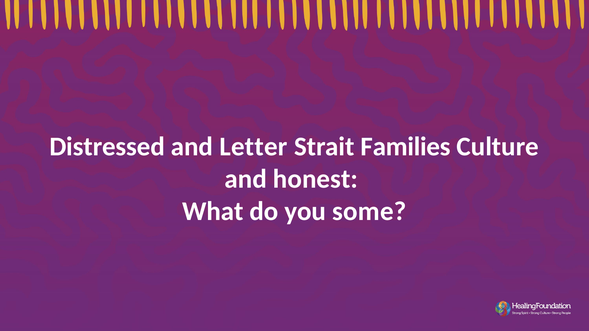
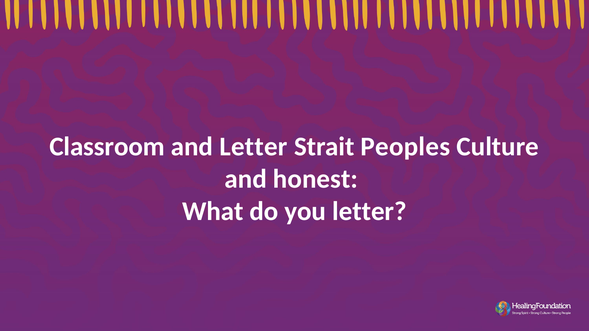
Distressed: Distressed -> Classroom (107, 147)
Families: Families -> Peoples (405, 147)
you some: some -> letter (369, 212)
